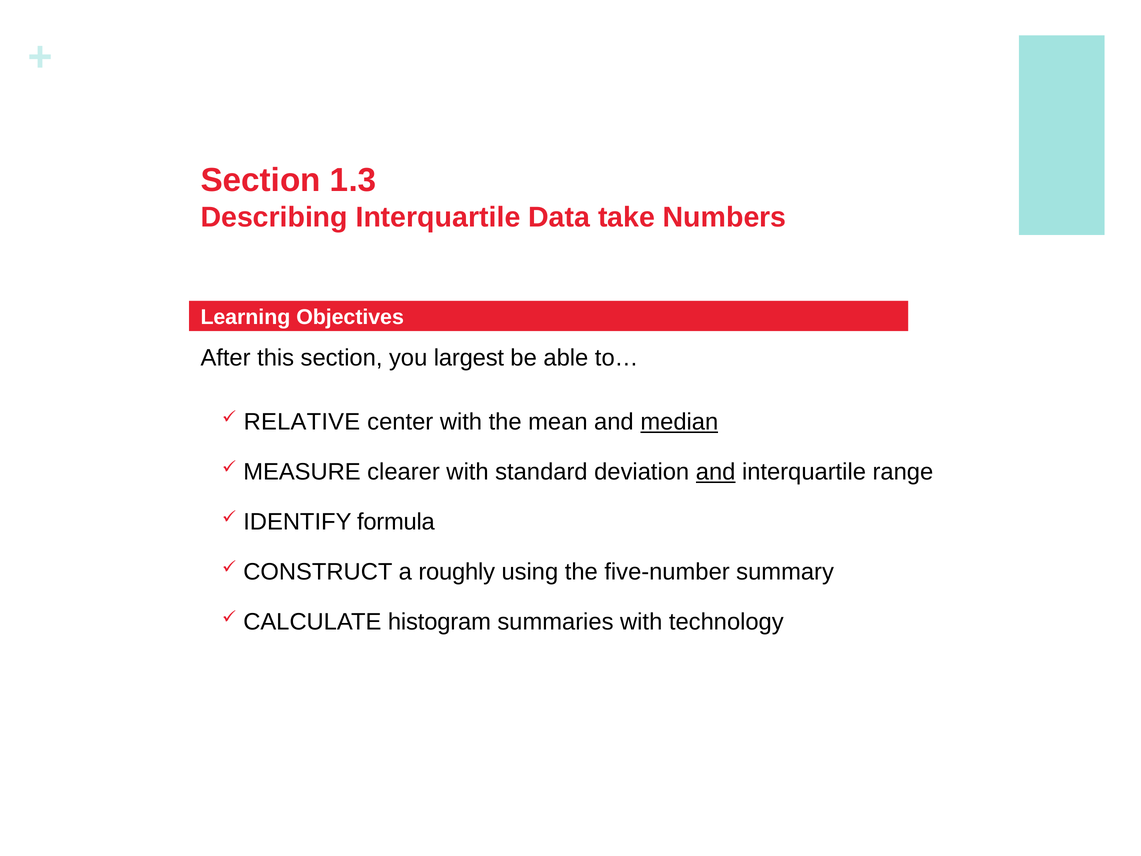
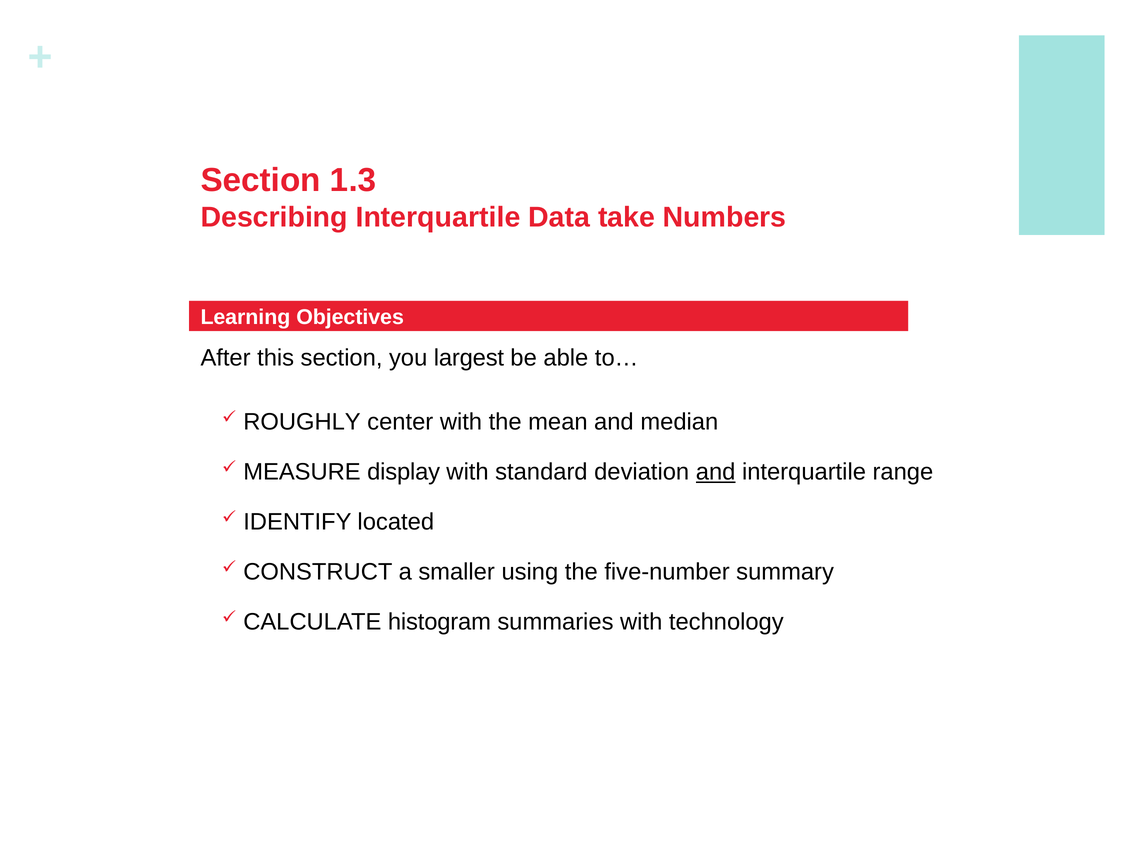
RELATIVE: RELATIVE -> ROUGHLY (302, 422)
median underline: present -> none (679, 422)
clearer: clearer -> display (404, 472)
formula: formula -> located (396, 522)
roughly: roughly -> smaller (457, 572)
